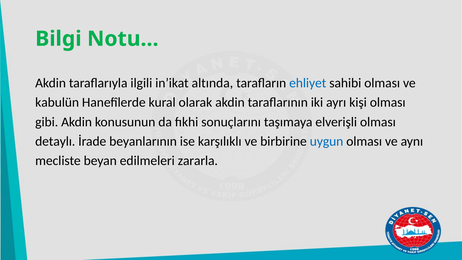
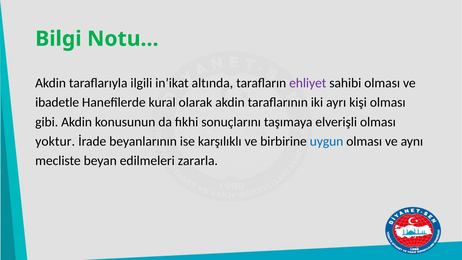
ehliyet colour: blue -> purple (308, 83)
kabulün: kabulün -> ibadetle (57, 102)
detaylı: detaylı -> yoktur (55, 141)
